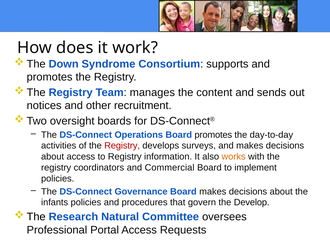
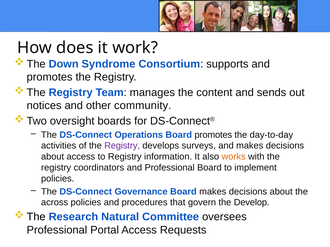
recruitment: recruitment -> community (143, 106)
Registry colour: red -> purple (122, 146)
and Commercial: Commercial -> Professional (170, 168)
infants: infants -> across (55, 203)
